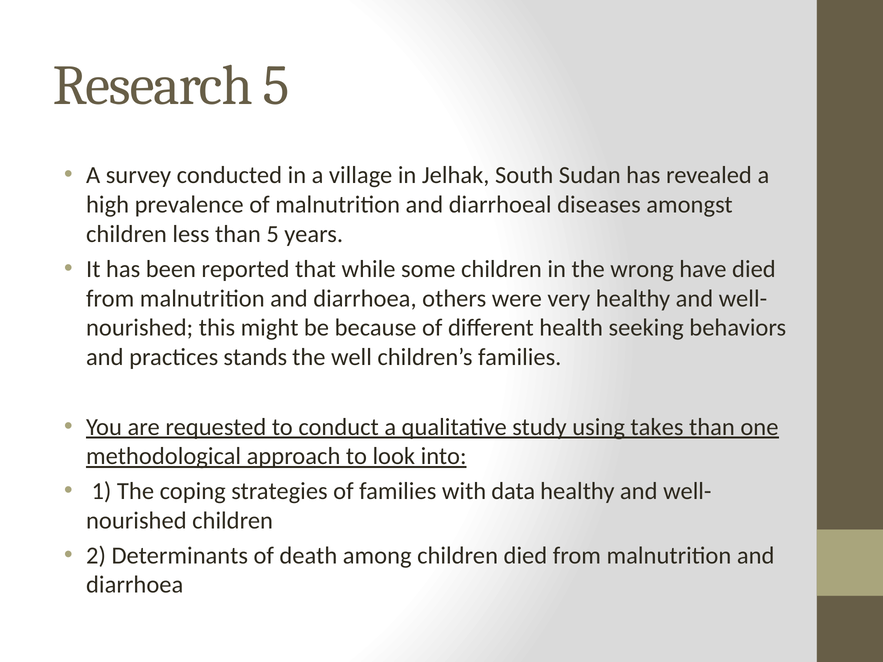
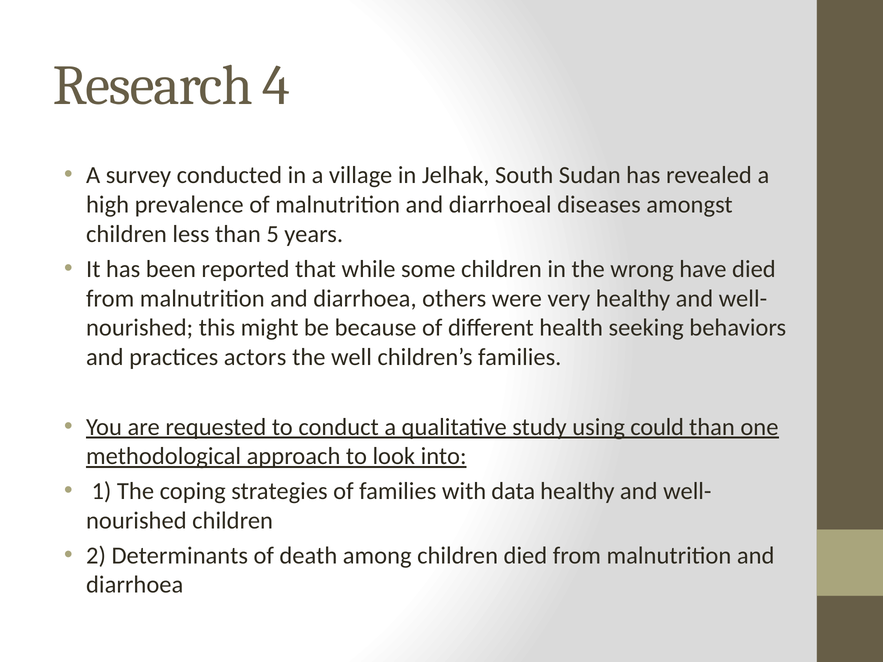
Research 5: 5 -> 4 (276, 86)
stands: stands -> actors (255, 357)
takes: takes -> could (657, 427)
